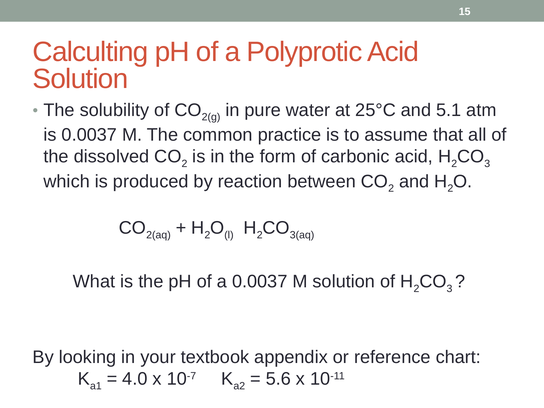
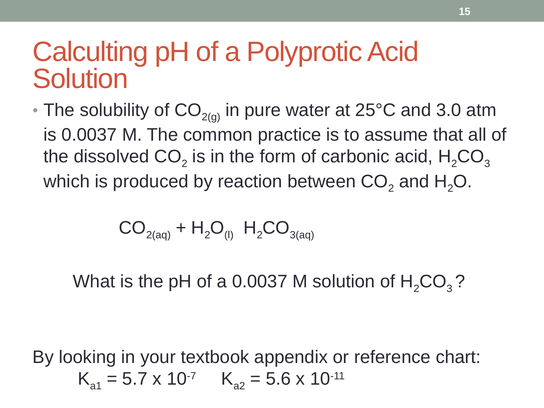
5.1: 5.1 -> 3.0 (449, 110)
4.0: 4.0 -> 5.7 (135, 379)
